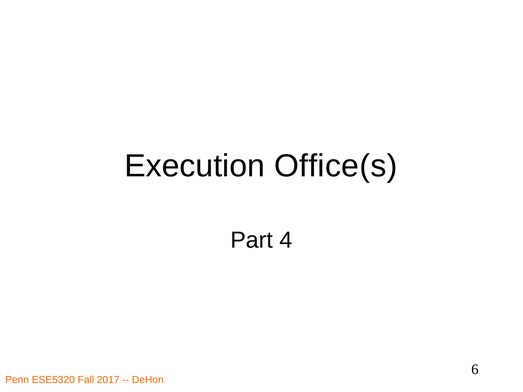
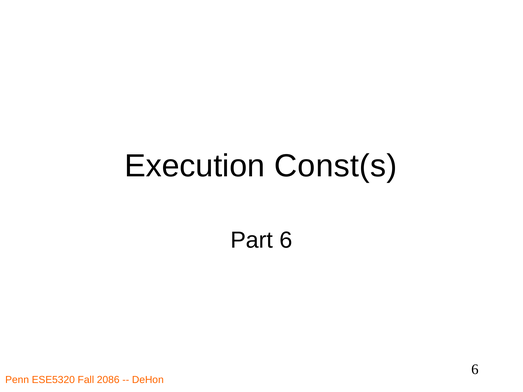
Office(s: Office(s -> Const(s (336, 166)
Part 4: 4 -> 6 (286, 240)
2017: 2017 -> 2086 (108, 380)
